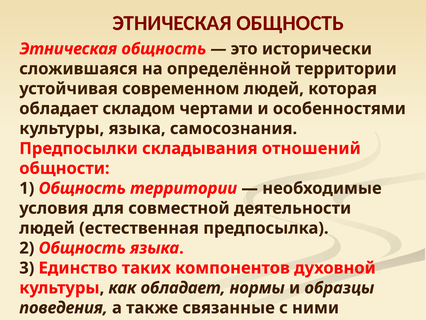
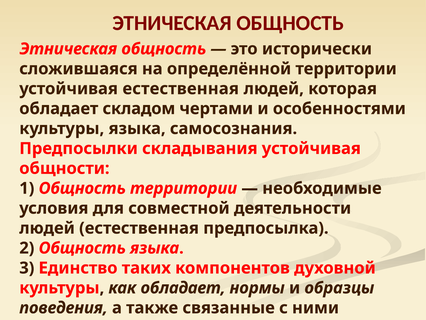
устойчивая современном: современном -> естественная (181, 89)
складывания отношений: отношений -> устойчивая (311, 148)
